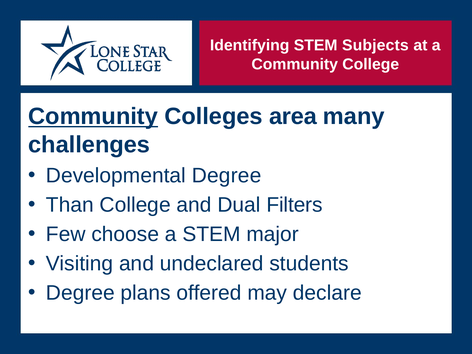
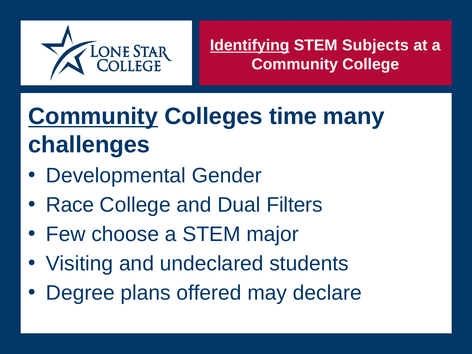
Identifying underline: none -> present (250, 45)
area: area -> time (293, 116)
Developmental Degree: Degree -> Gender (227, 176)
Than: Than -> Race (70, 205)
